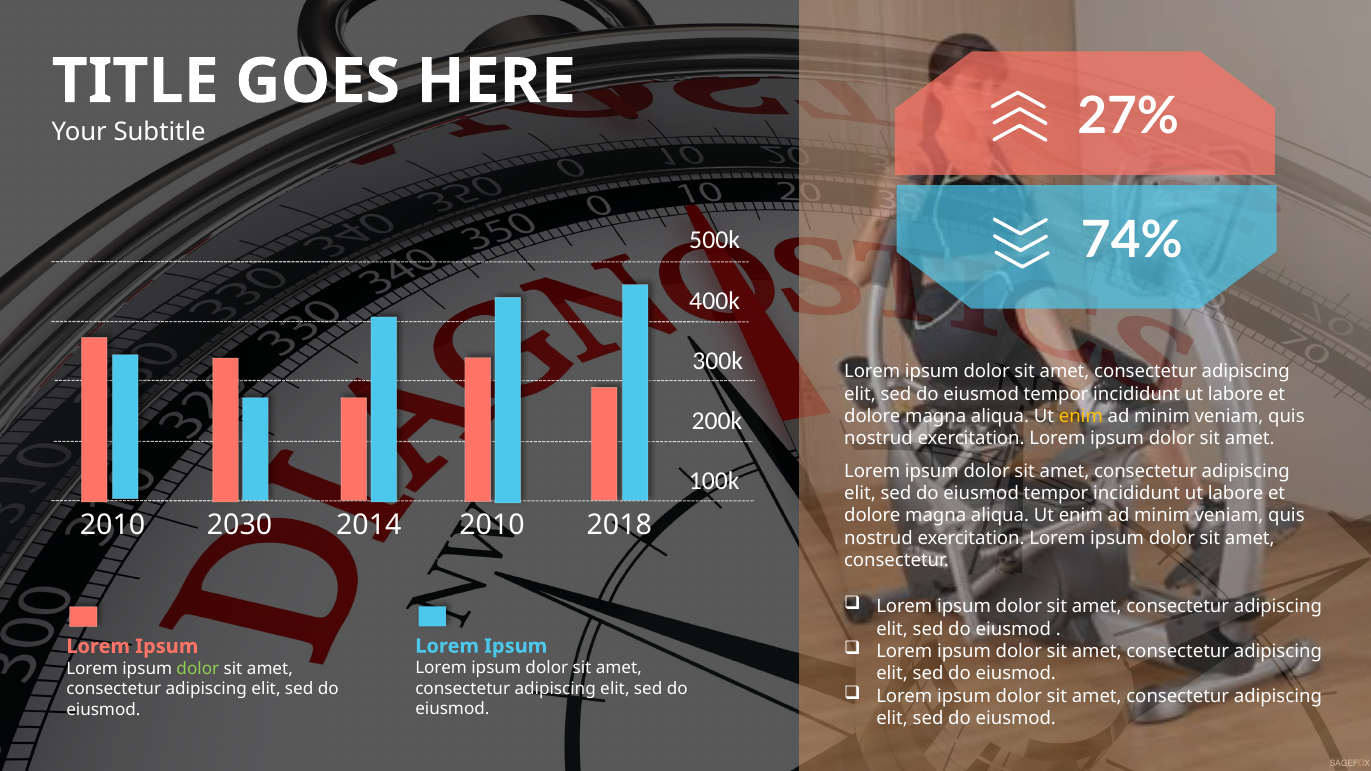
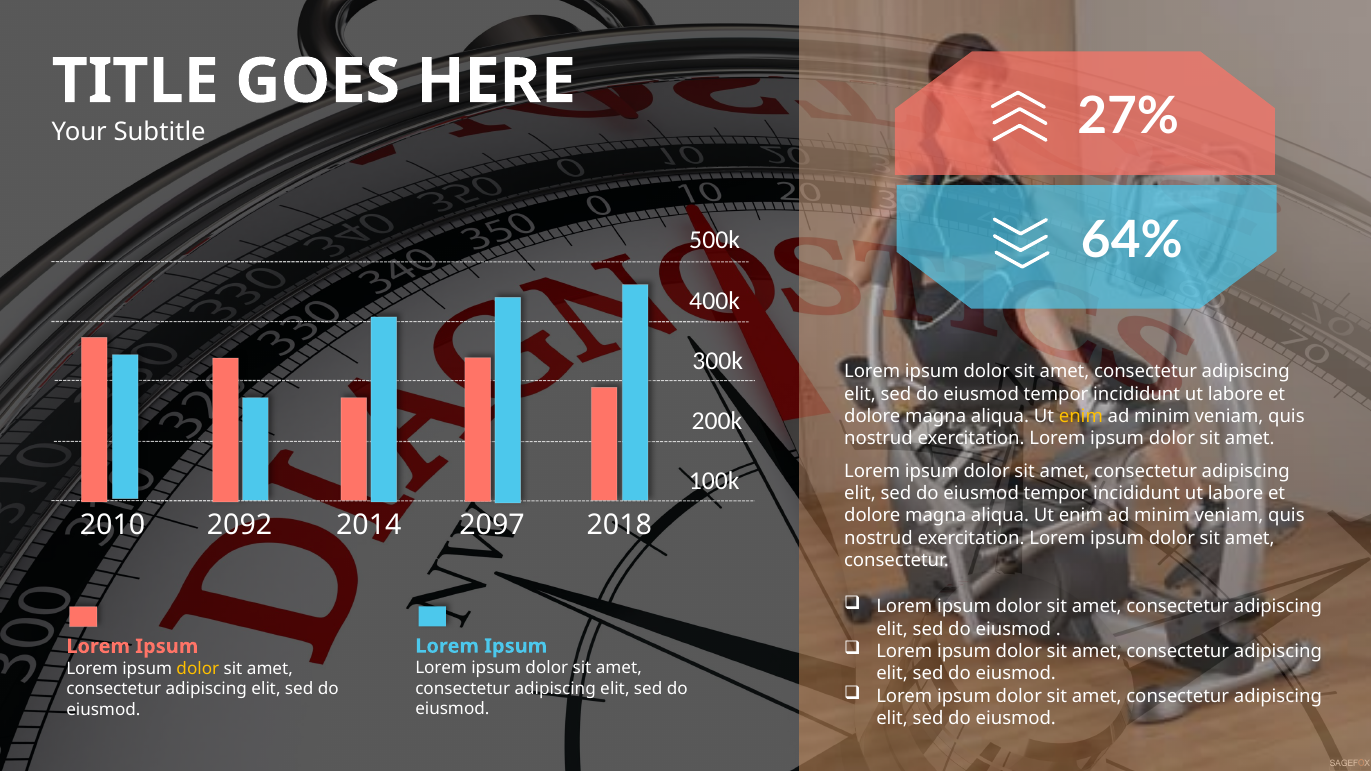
74%: 74% -> 64% (1132, 241)
2030: 2030 -> 2092 (240, 525)
2014 2010: 2010 -> 2097 (492, 525)
dolor colour: light green -> yellow (198, 669)
